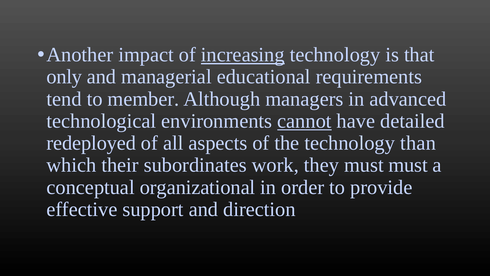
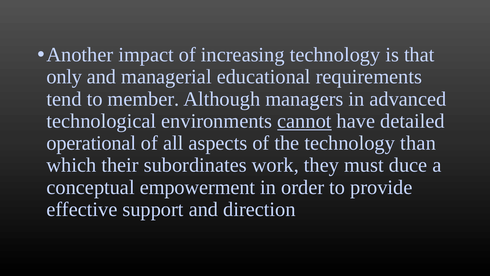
increasing underline: present -> none (243, 55)
redeployed: redeployed -> operational (91, 143)
must must: must -> duce (408, 165)
organizational: organizational -> empowerment (198, 187)
